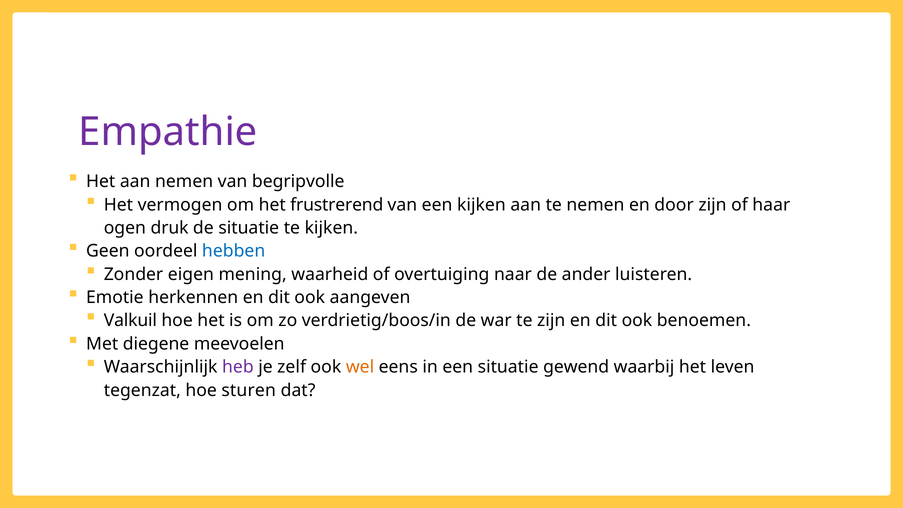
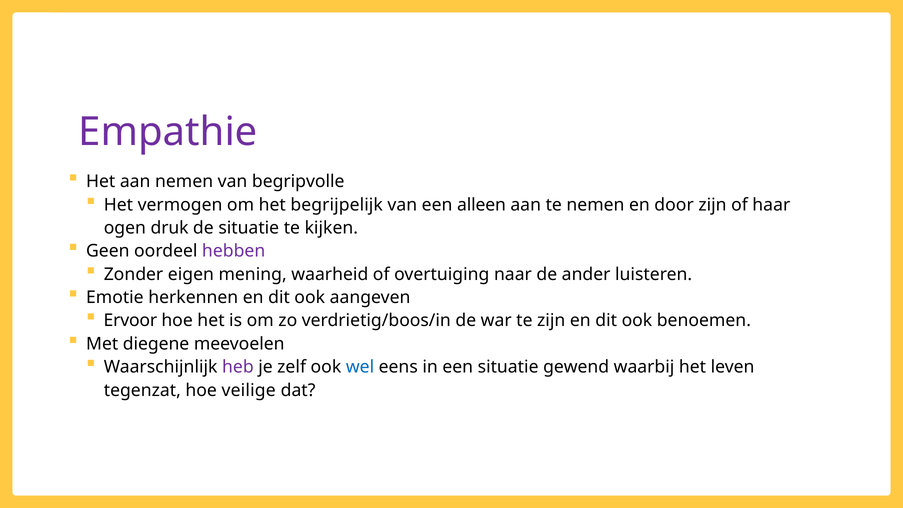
frustrerend: frustrerend -> begrijpelijk (337, 205)
een kijken: kijken -> alleen (481, 205)
hebben colour: blue -> purple (234, 251)
Valkuil: Valkuil -> Ervoor (130, 321)
wel colour: orange -> blue (360, 367)
sturen: sturen -> veilige (249, 390)
